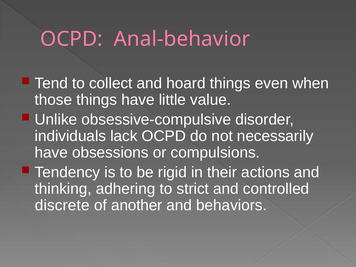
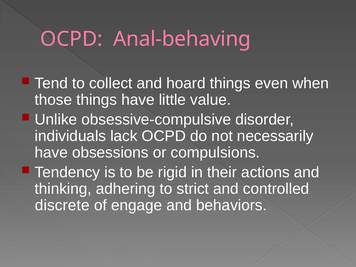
Anal-behavior: Anal-behavior -> Anal-behaving (182, 39)
another: another -> engage (137, 205)
